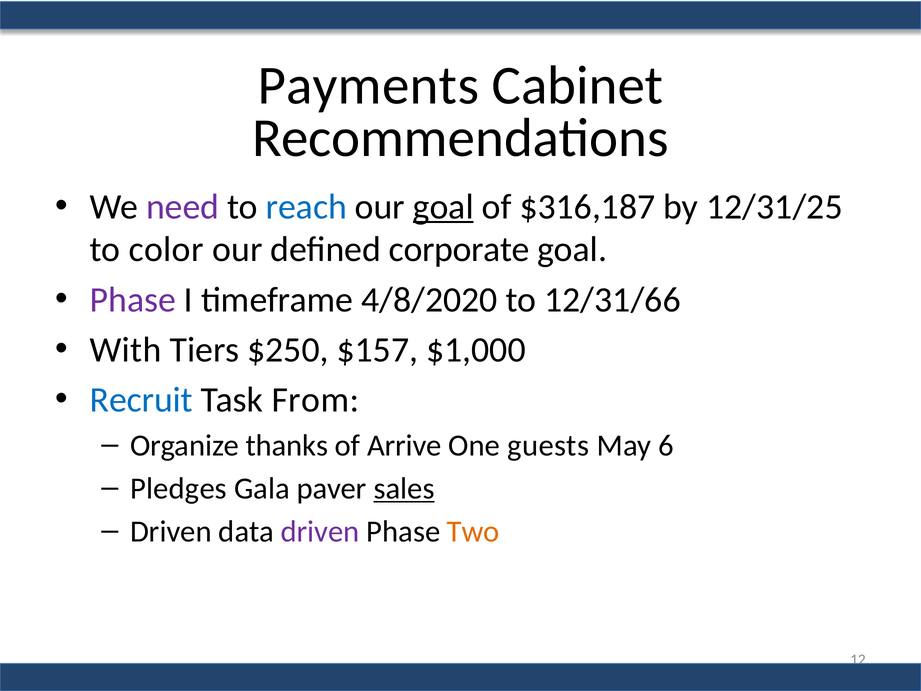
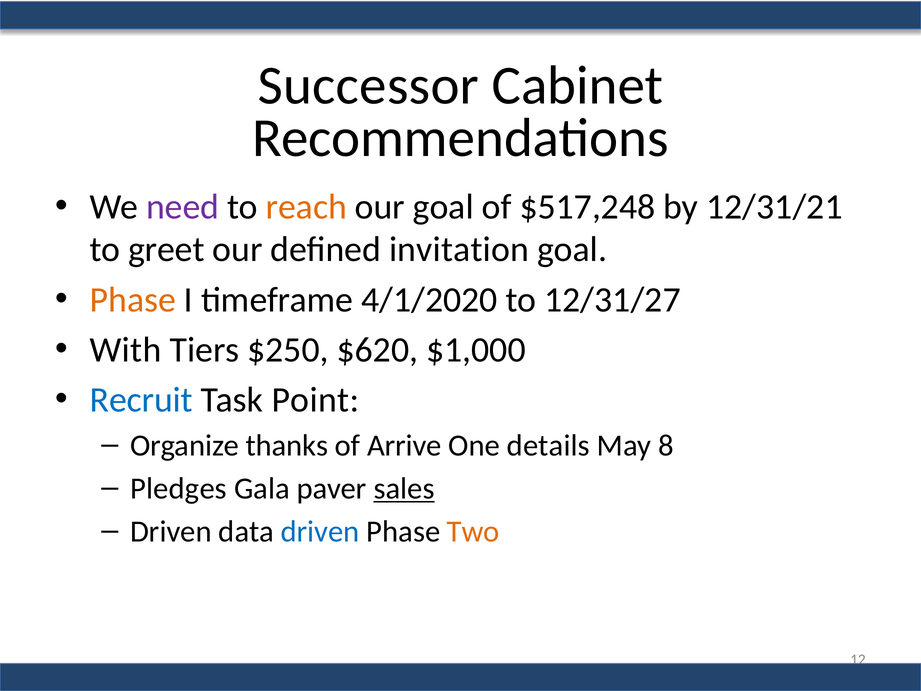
Payments: Payments -> Successor (368, 85)
reach colour: blue -> orange (306, 207)
goal underline: present -> none (443, 207)
$316,187: $316,187 -> $517,248 (587, 207)
12/31/25: 12/31/25 -> 12/31/21 (774, 207)
color: color -> greet (166, 250)
corporate: corporate -> invitation (459, 250)
Phase colour: purple -> orange (133, 300)
4/8/2020: 4/8/2020 -> 4/1/2020 (429, 300)
12/31/66: 12/31/66 -> 12/31/27 (612, 300)
$157: $157 -> $620 (377, 350)
From: From -> Point (315, 400)
guests: guests -> details (548, 445)
6: 6 -> 8 (666, 445)
driven colour: purple -> blue (320, 531)
